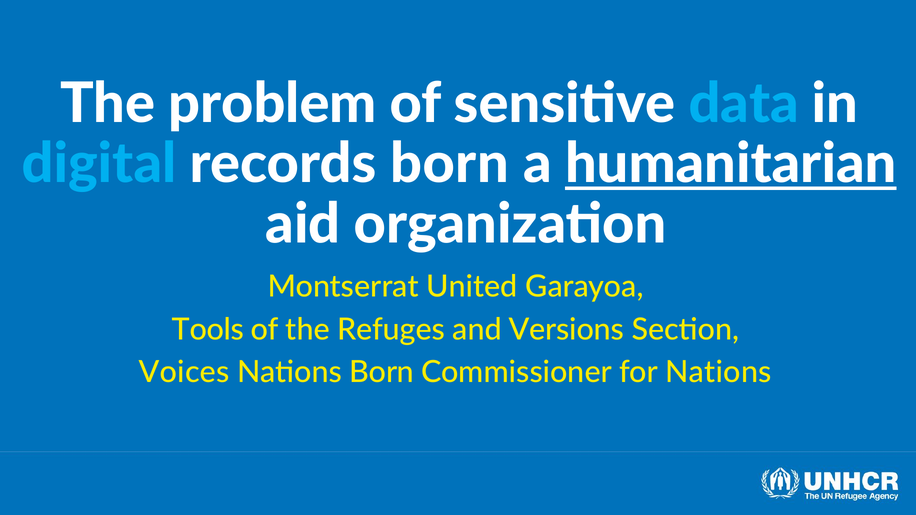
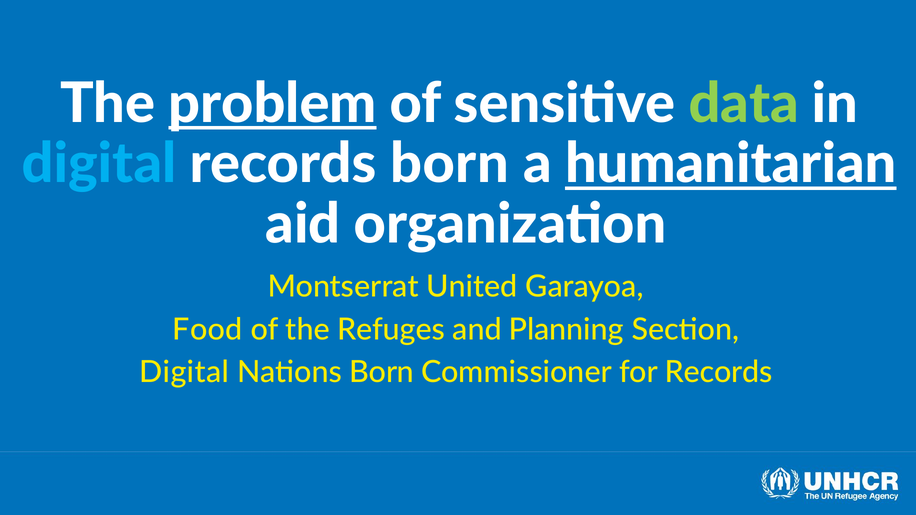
problem underline: none -> present (273, 104)
data colour: light blue -> light green (744, 104)
Tools: Tools -> Food (208, 330)
Versions: Versions -> Planning (566, 330)
Voices: Voices -> Digital (184, 372)
for Nations: Nations -> Records (719, 372)
